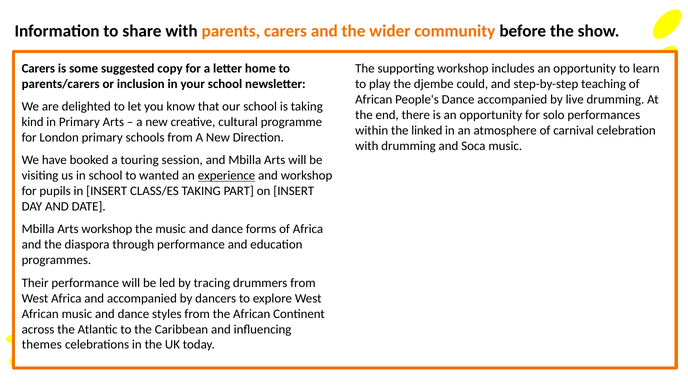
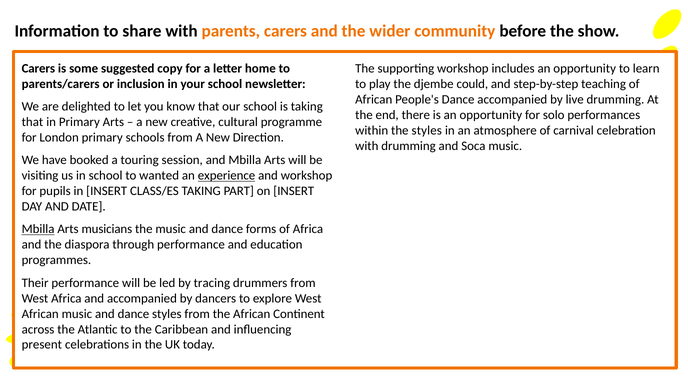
kind: kind -> that (32, 122)
the linked: linked -> styles (427, 130)
Mbilla underline: none -> present (38, 229)
Arts workshop: workshop -> musicians (107, 229)
themes: themes -> present (42, 345)
